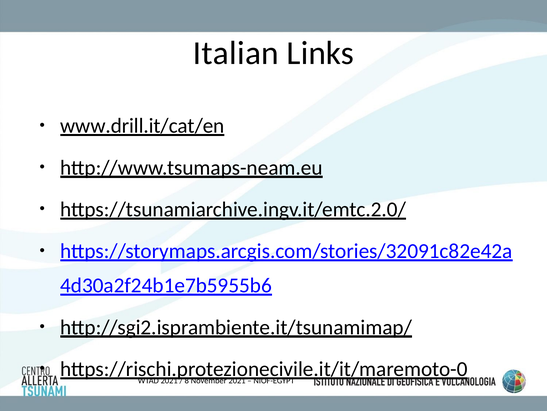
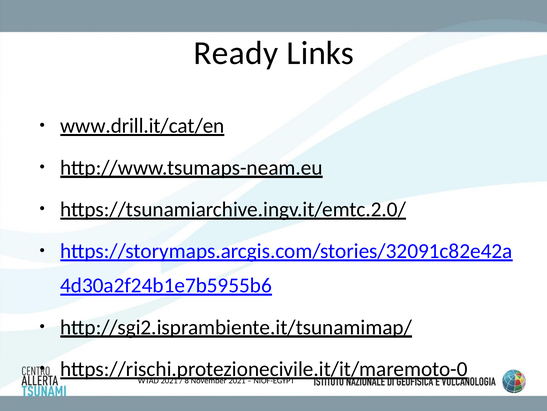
Italian: Italian -> Ready (236, 53)
